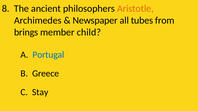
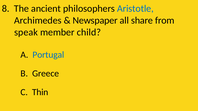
Aristotle colour: orange -> blue (135, 9)
tubes: tubes -> share (142, 21)
brings: brings -> speak (26, 32)
Stay: Stay -> Thin (40, 92)
